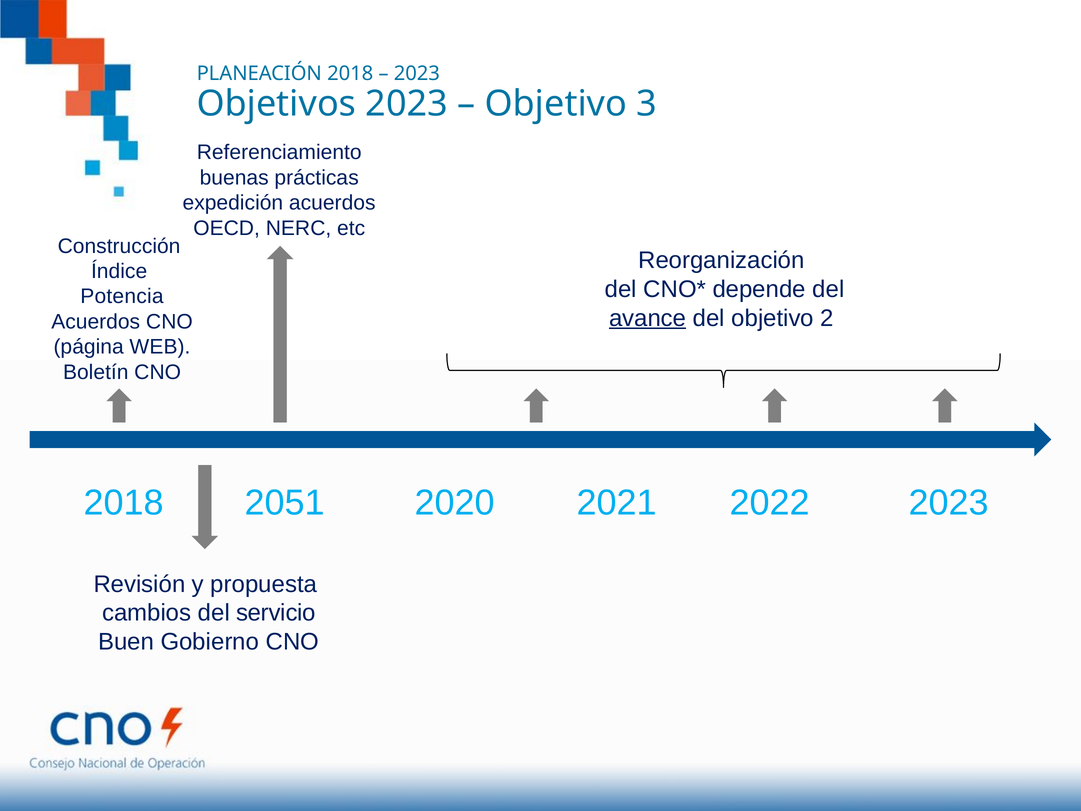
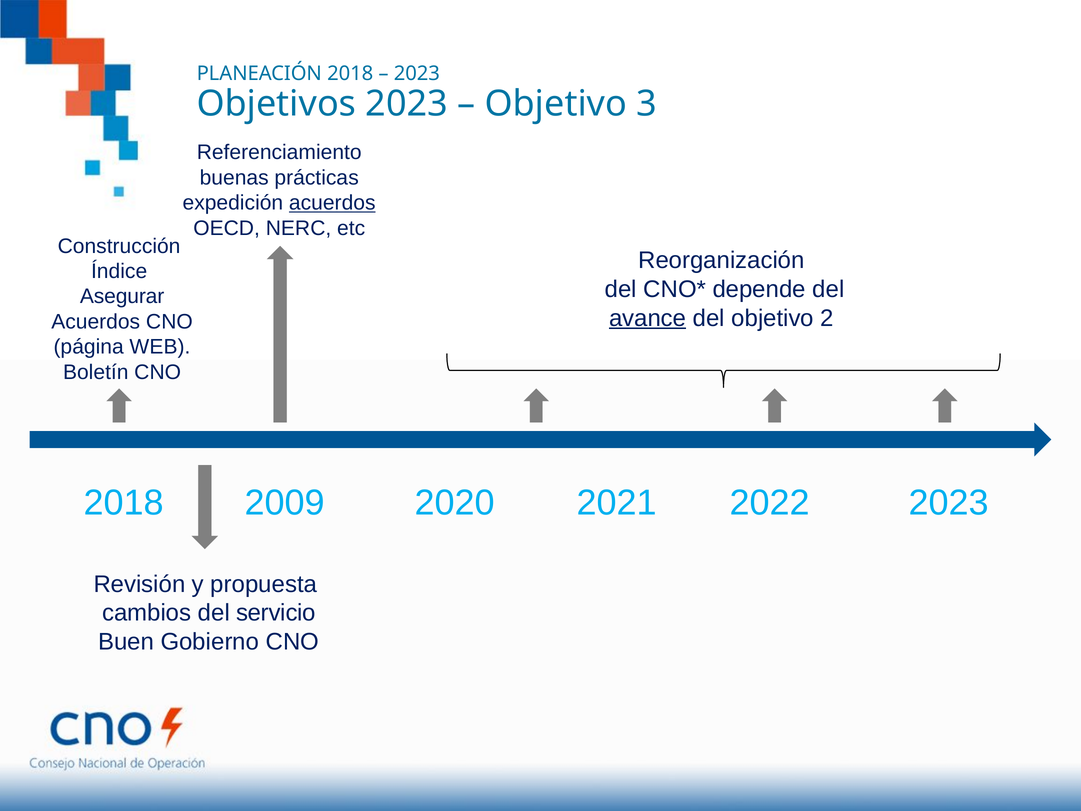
acuerdos underline: none -> present (332, 203)
Potencia: Potencia -> Asegurar (122, 296)
2051: 2051 -> 2009 (285, 503)
